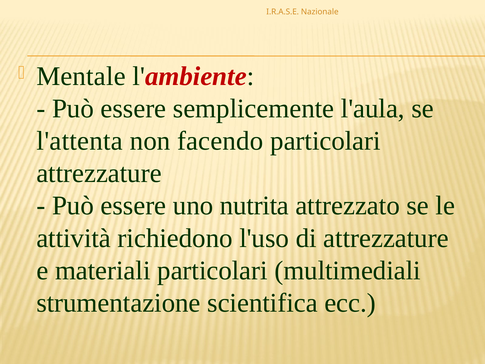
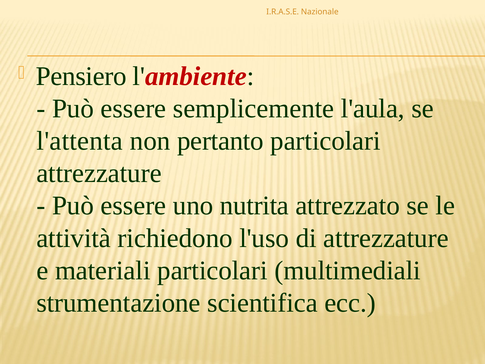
Mentale: Mentale -> Pensiero (81, 76)
facendo: facendo -> pertanto (220, 141)
